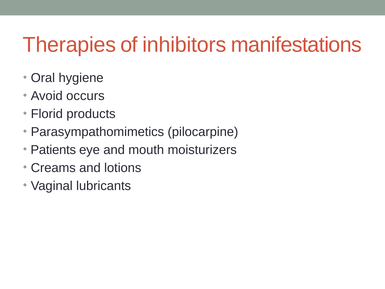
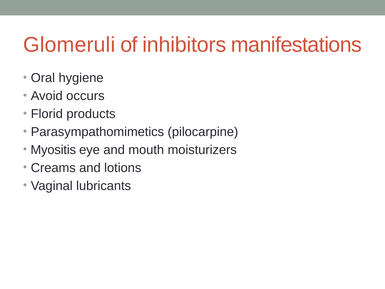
Therapies: Therapies -> Glomeruli (69, 45)
Patients: Patients -> Myositis (53, 150)
